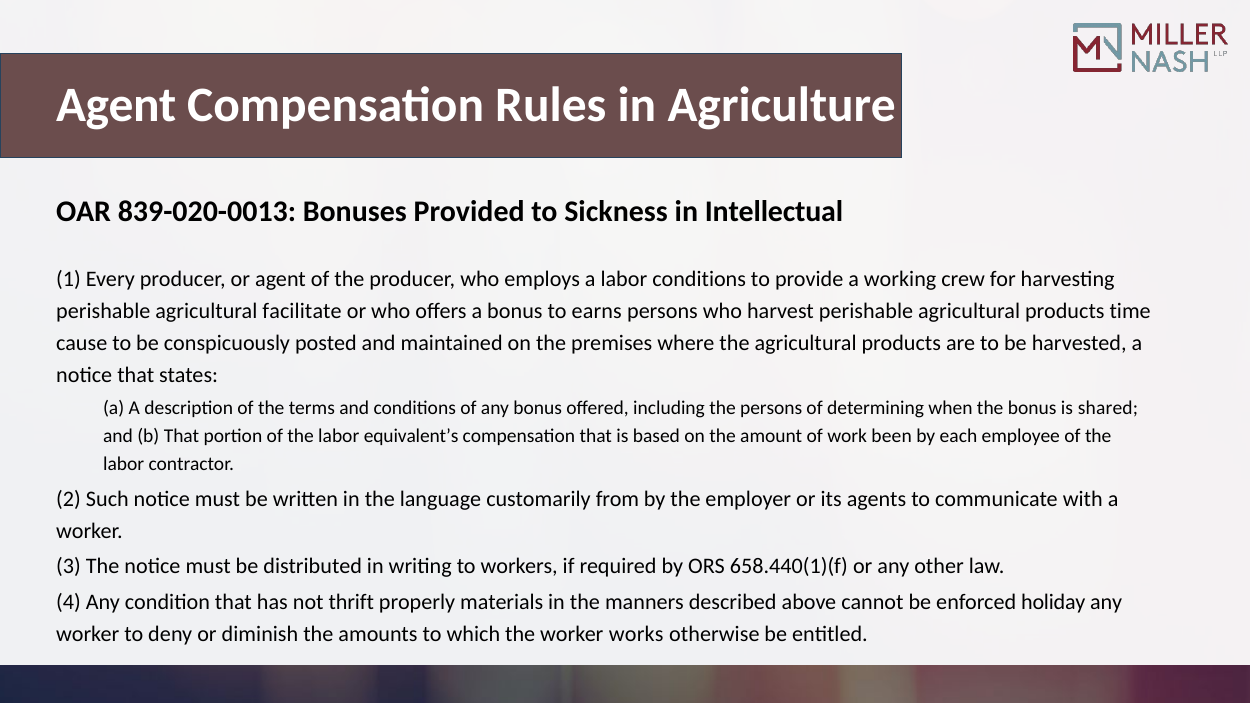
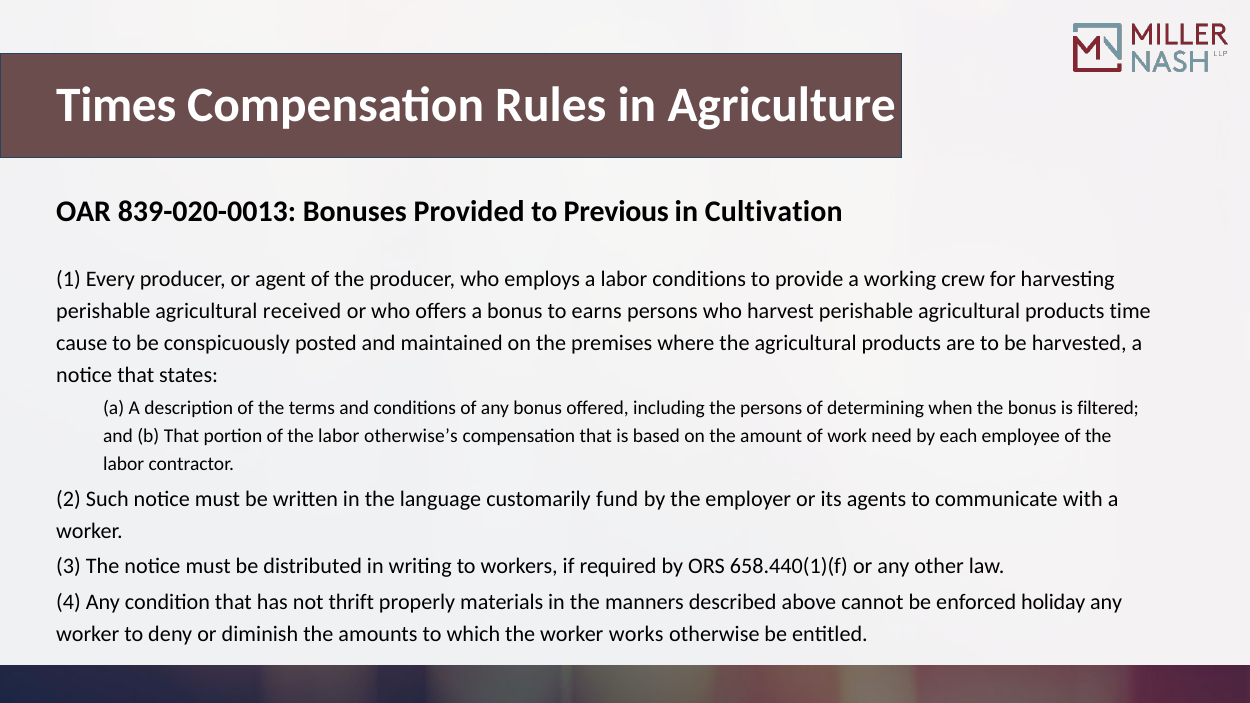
Agent: Agent -> Times (116, 105)
Sickness: Sickness -> Previous (616, 212)
Intellectual: Intellectual -> Cultivation (774, 212)
facilitate: facilitate -> received (302, 311)
shared: shared -> filtered (1108, 408)
equivalent’s: equivalent’s -> otherwise’s (411, 436)
been: been -> need (892, 436)
from: from -> fund (617, 499)
